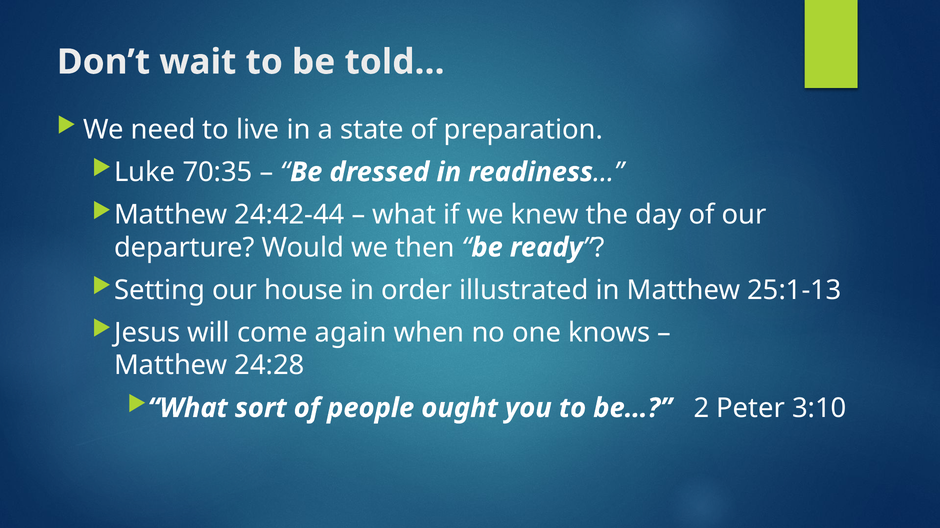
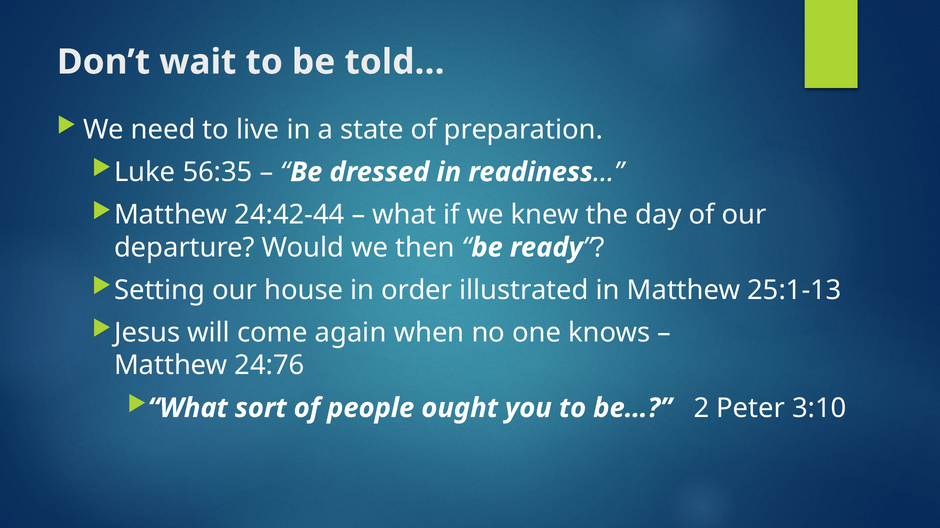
70:35: 70:35 -> 56:35 (218, 172)
24:28: 24:28 -> 24:76 (270, 366)
